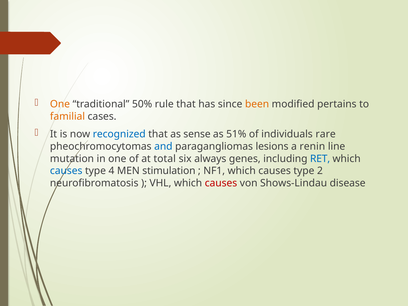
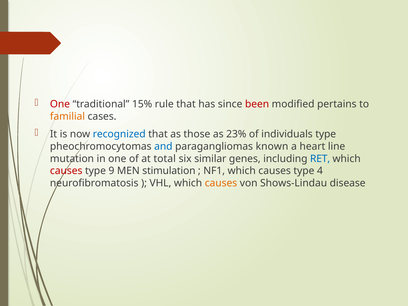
One colour: orange -> red (60, 104)
50%: 50% -> 15% (142, 104)
been colour: orange -> red (257, 104)
sense: sense -> those (197, 134)
51%: 51% -> 23% (236, 134)
individuals rare: rare -> type (326, 134)
lesions: lesions -> known (272, 146)
renin: renin -> heart (312, 146)
always: always -> similar (210, 159)
causes colour: blue -> red (66, 171)
4: 4 -> 9 (111, 171)
2: 2 -> 4 (320, 171)
causes colour: red -> orange (221, 183)
